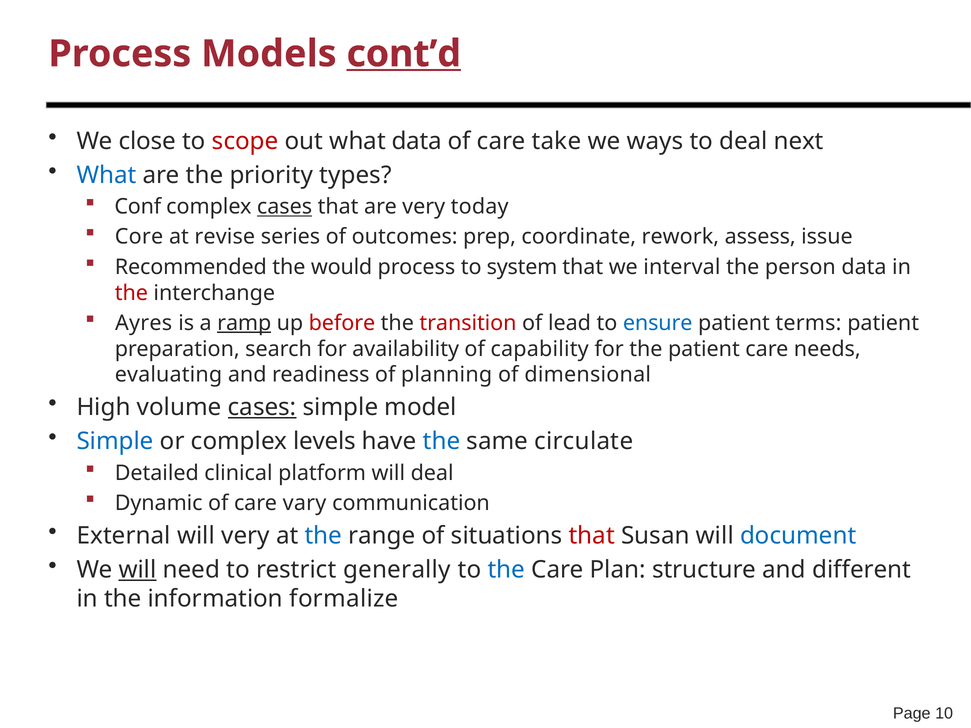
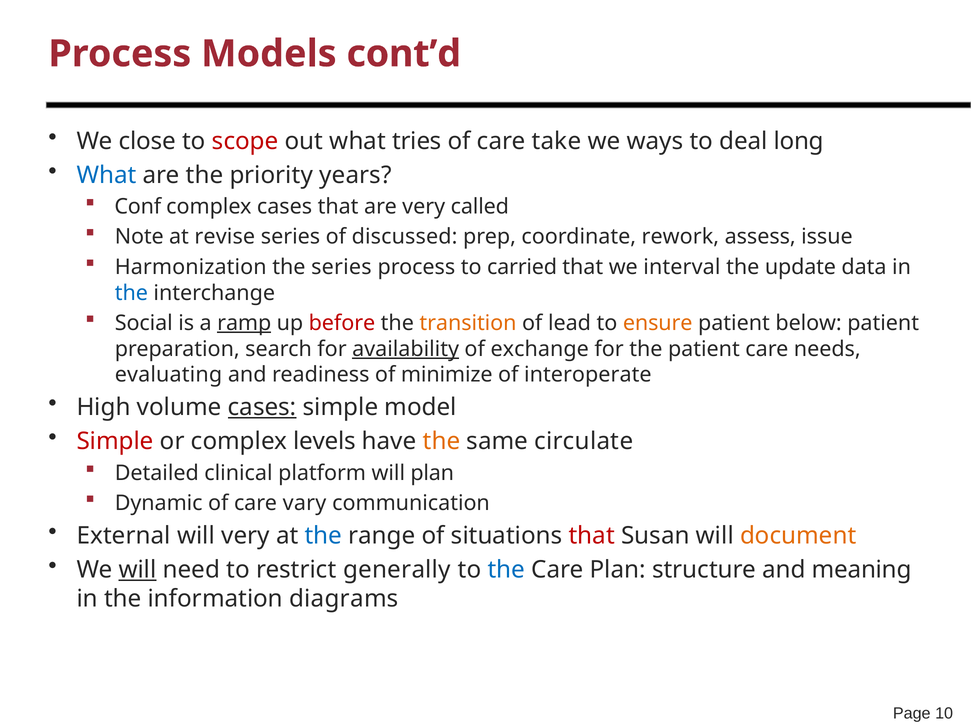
cont’d underline: present -> none (404, 54)
what data: data -> tries (417, 141)
next: next -> long (799, 141)
types: types -> years (355, 175)
cases underline: present -> none (285, 207)
today: today -> called (480, 207)
Core: Core -> Note (139, 237)
outcomes: outcomes -> discussed (405, 237)
Recommended: Recommended -> Harmonization (191, 267)
the would: would -> series (341, 267)
system: system -> carried (522, 267)
person: person -> update (800, 267)
the colour: red -> blue (131, 293)
Ayres: Ayres -> Social (144, 323)
transition colour: red -> orange (468, 323)
ensure colour: blue -> orange (658, 323)
terms: terms -> below (809, 323)
availability underline: none -> present (406, 349)
capability: capability -> exchange (540, 349)
planning: planning -> minimize (447, 375)
dimensional: dimensional -> interoperate (588, 375)
Simple colour: blue -> red (115, 442)
the colour: blue -> orange (441, 442)
will deal: deal -> plan (432, 473)
document colour: blue -> orange (798, 536)
different: different -> meaning (862, 570)
formalize: formalize -> diagrams (344, 599)
